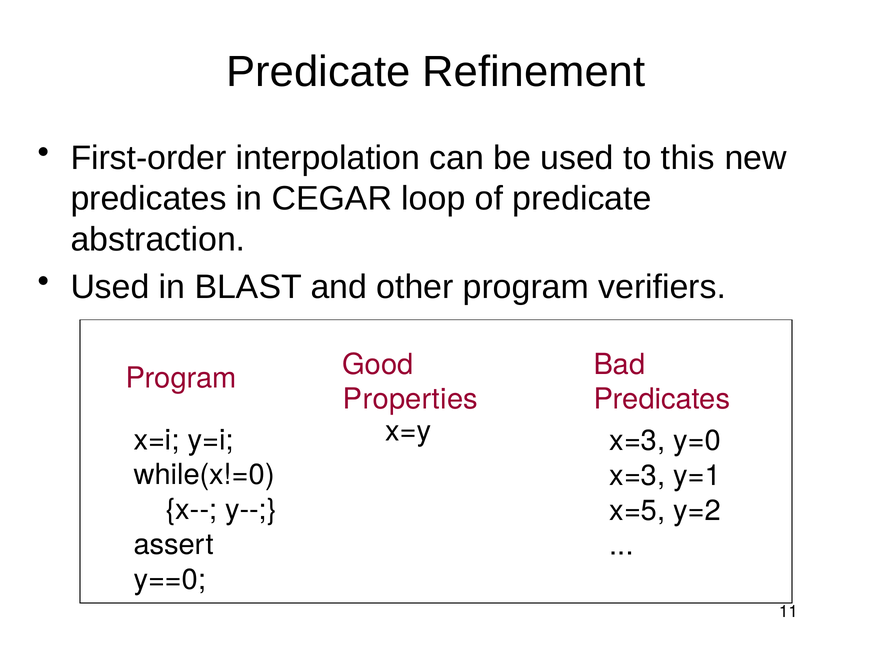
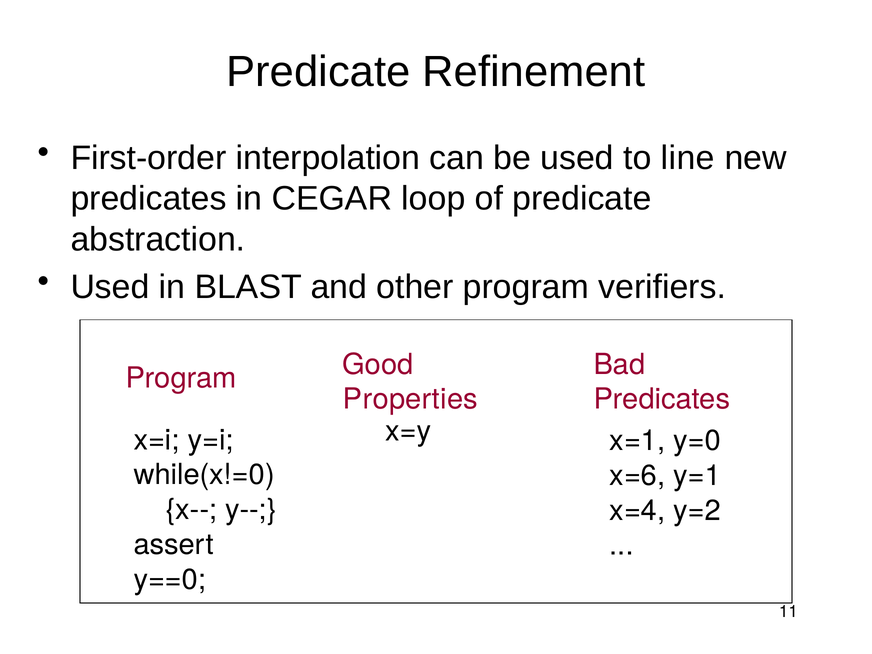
this: this -> line (688, 158)
x=3: x=3 -> x=1 (637, 441)
x=3: x=3 -> x=6 (637, 476)
x=5: x=5 -> x=4 (637, 510)
